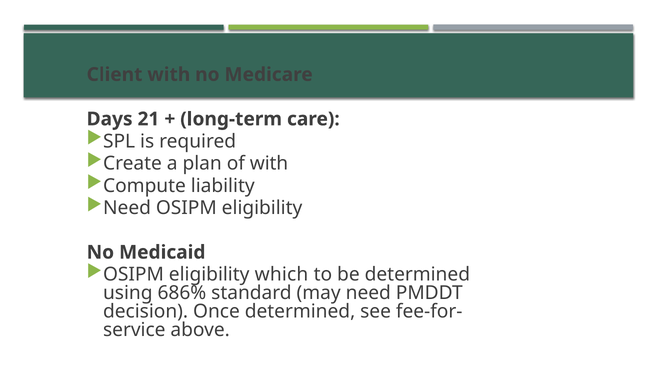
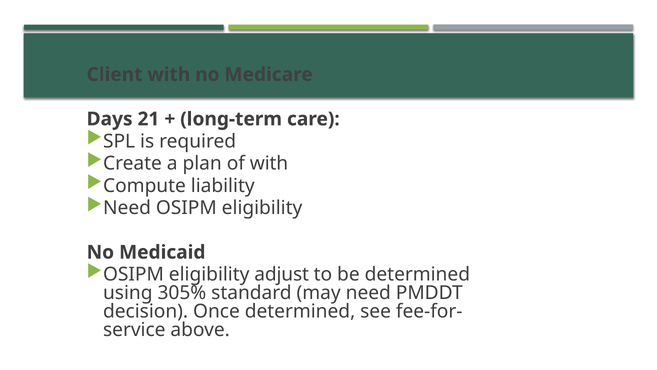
which: which -> adjust (282, 274)
686%: 686% -> 305% (182, 293)
